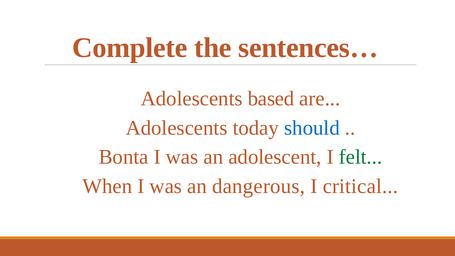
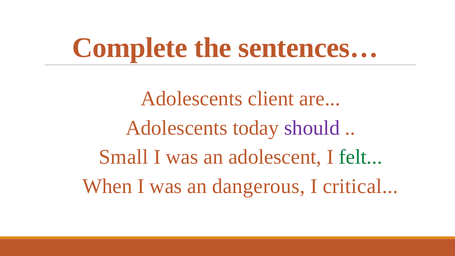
based: based -> client (271, 99)
should colour: blue -> purple (312, 128)
Bonta: Bonta -> Small (124, 157)
